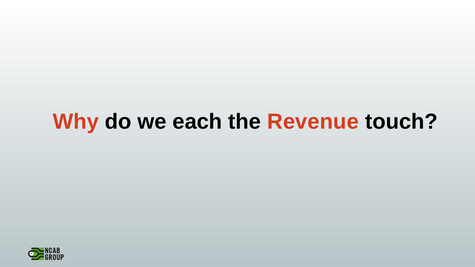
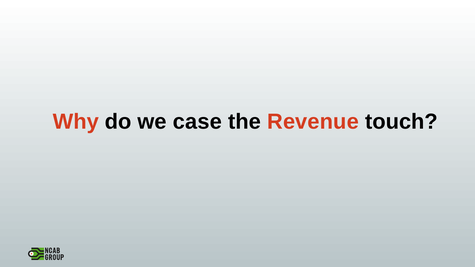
each: each -> case (197, 122)
